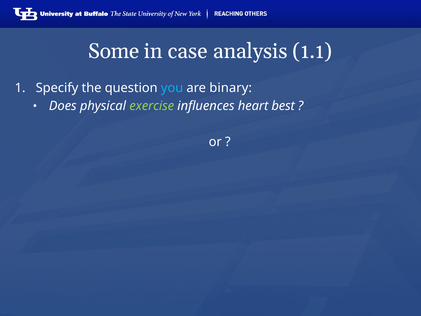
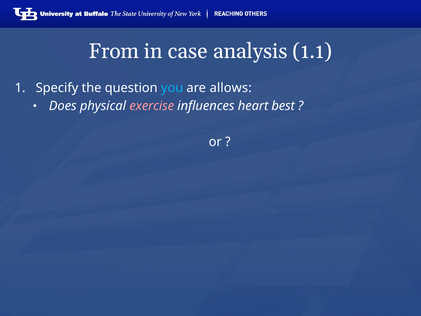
Some: Some -> From (114, 51)
binary: binary -> allows (231, 88)
exercise colour: light green -> pink (152, 106)
